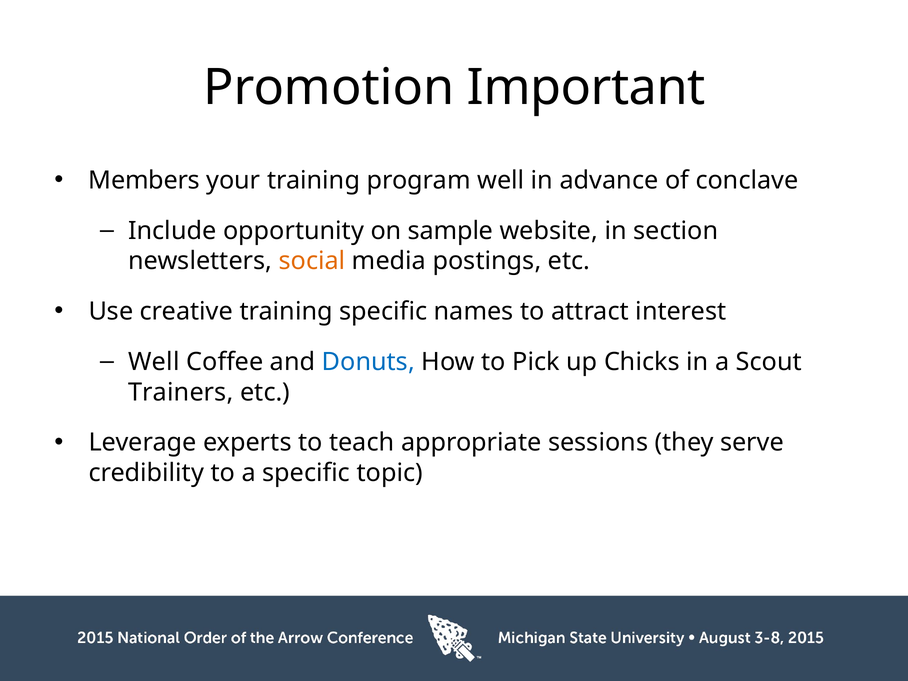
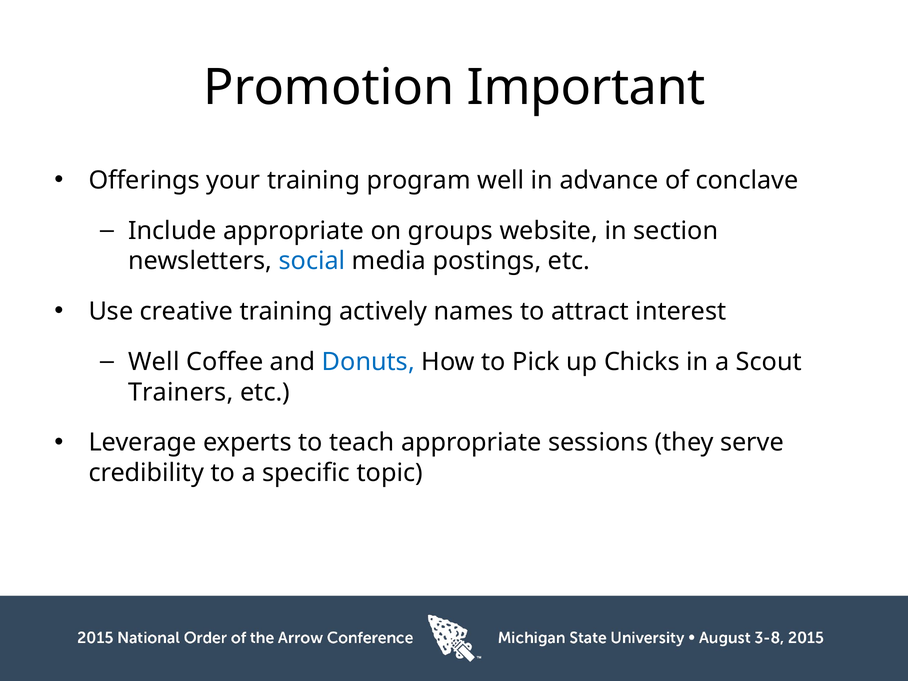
Members: Members -> Offerings (144, 180)
Include opportunity: opportunity -> appropriate (293, 231)
sample: sample -> groups (450, 231)
social colour: orange -> blue (312, 261)
training specific: specific -> actively (383, 312)
